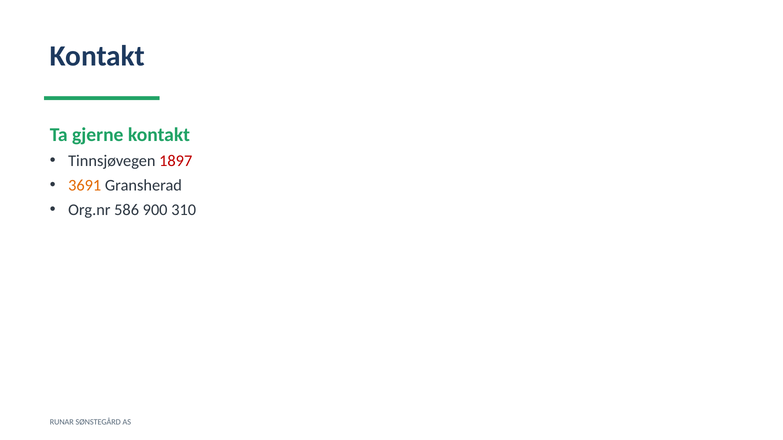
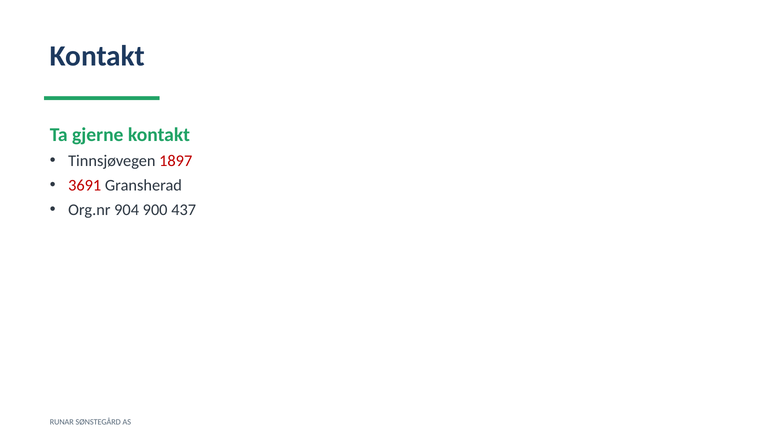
3691 colour: orange -> red (85, 185)
586: 586 -> 904 (127, 210)
310: 310 -> 437 (184, 210)
